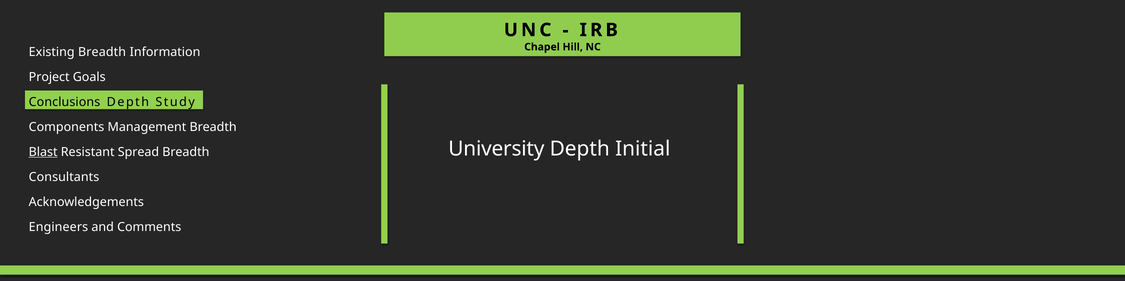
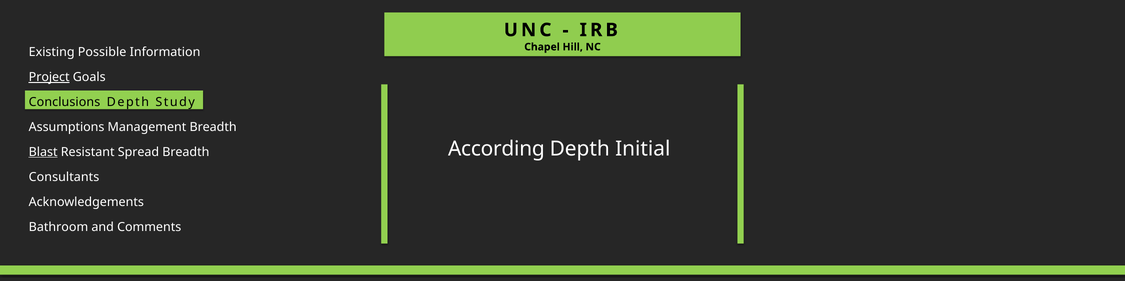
Existing Breadth: Breadth -> Possible (102, 52)
Project underline: none -> present (49, 77)
Components: Components -> Assumptions (67, 127)
University: University -> According (496, 149)
Engineers: Engineers -> Bathroom (58, 227)
